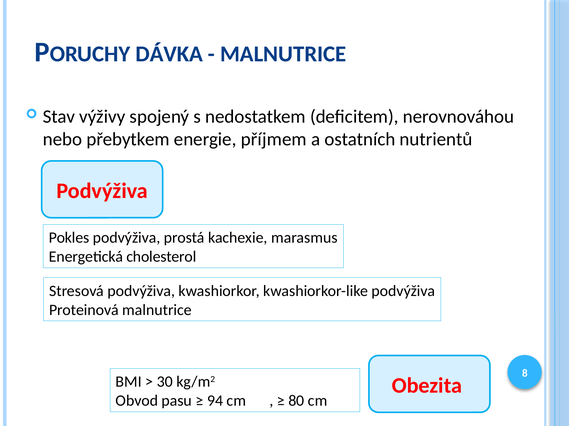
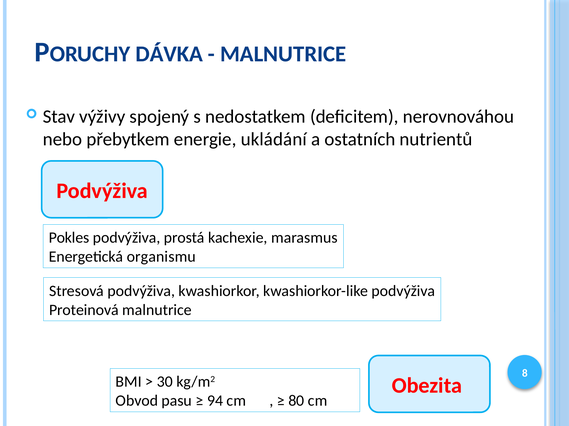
příjmem: příjmem -> ukládání (274, 140)
cholesterol: cholesterol -> organismu (161, 257)
